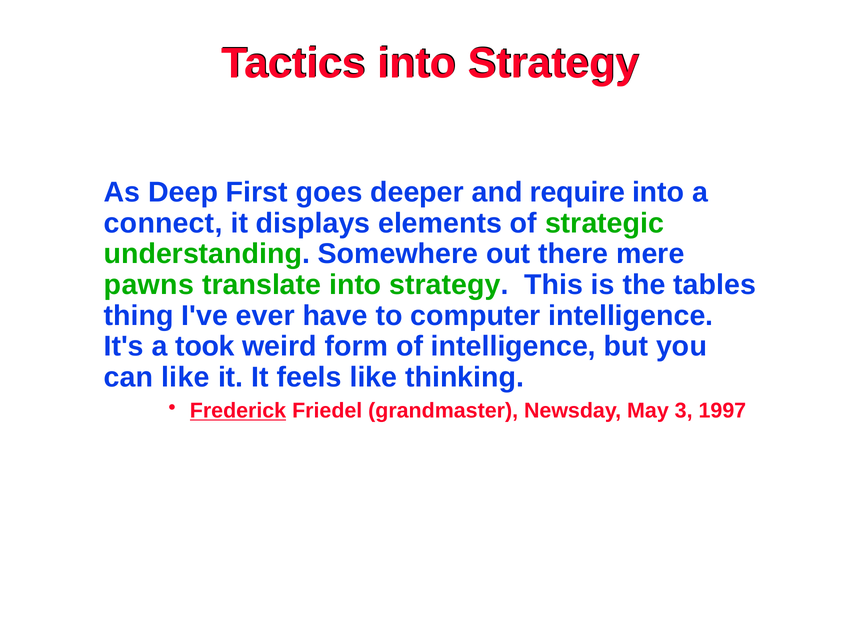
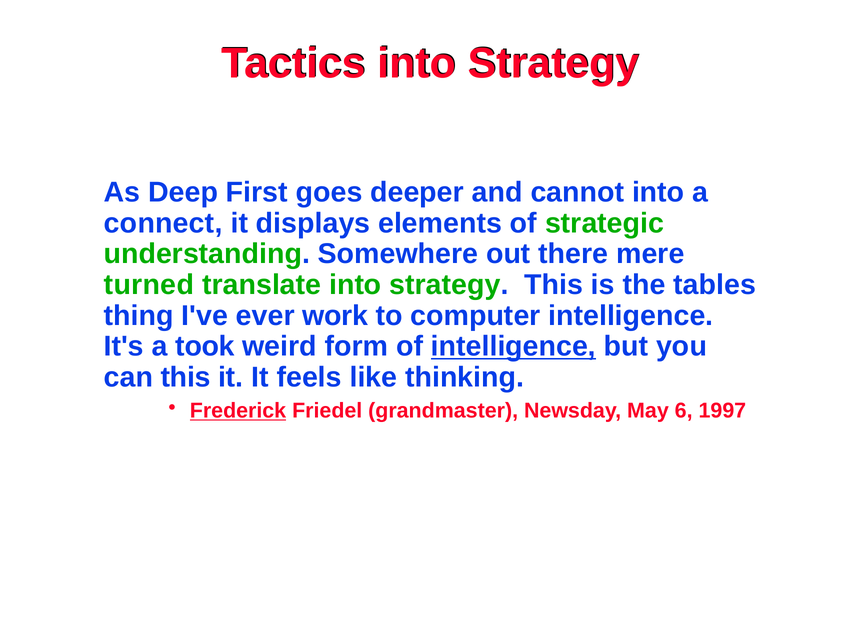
require: require -> cannot (577, 192)
pawns: pawns -> turned (149, 285)
have: have -> work (335, 316)
intelligence underline: none -> present (513, 346)
can like: like -> this (186, 377)
3: 3 -> 6 (684, 411)
